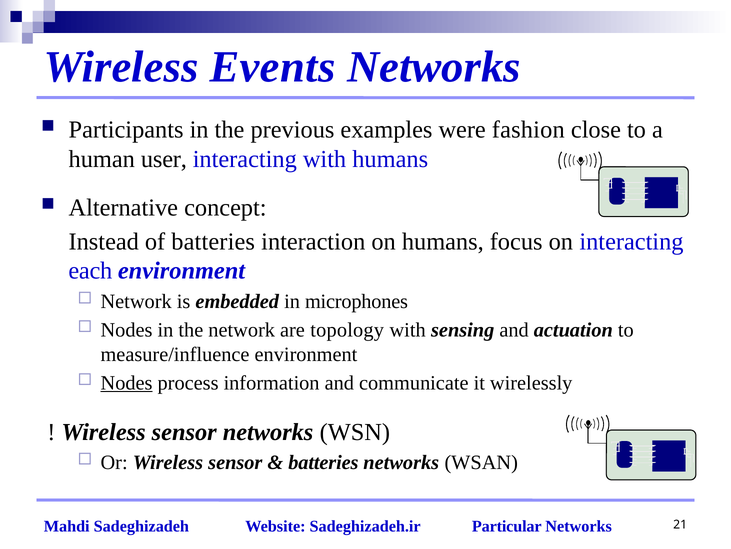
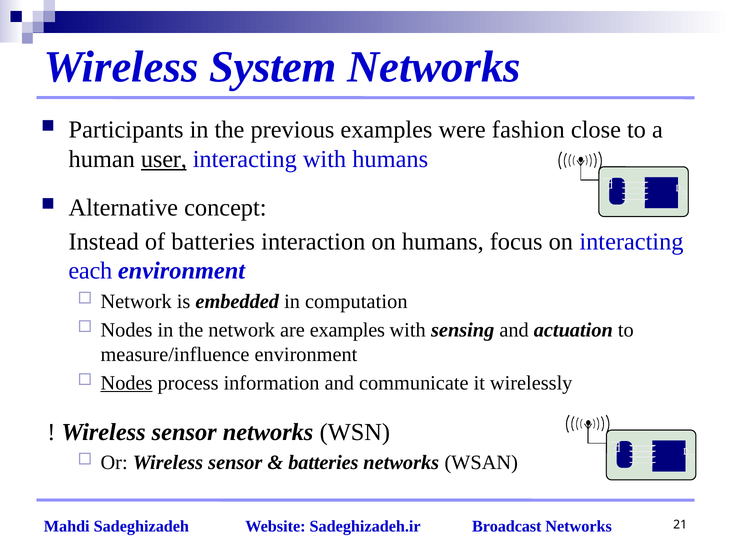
Events: Events -> System (273, 67)
user underline: none -> present (164, 159)
microphones: microphones -> computation (356, 301)
are topology: topology -> examples (347, 330)
Particular: Particular -> Broadcast (507, 526)
